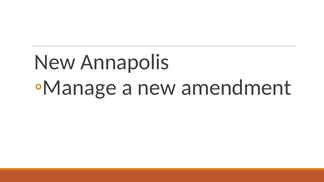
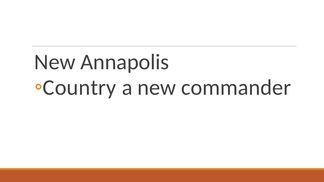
Manage: Manage -> Country (79, 88)
amendment: amendment -> commander (236, 88)
